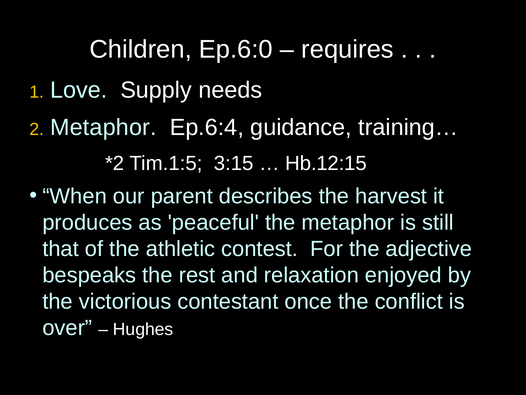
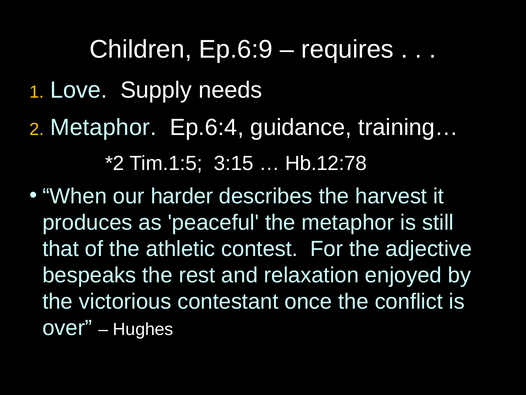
Ep.6:0: Ep.6:0 -> Ep.6:9 (236, 49)
Hb.12:15: Hb.12:15 -> Hb.12:78 (326, 163)
parent: parent -> harder (182, 196)
